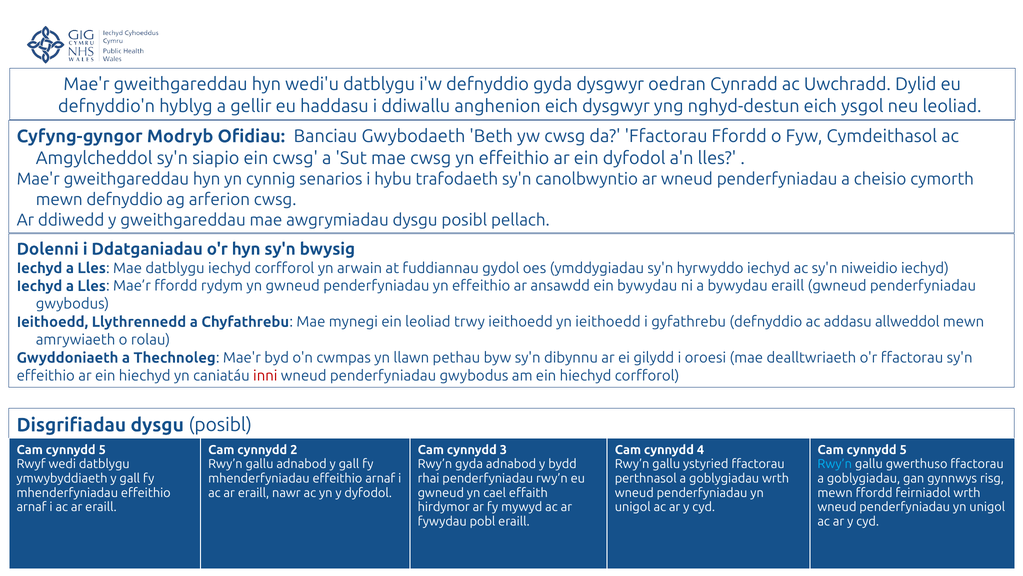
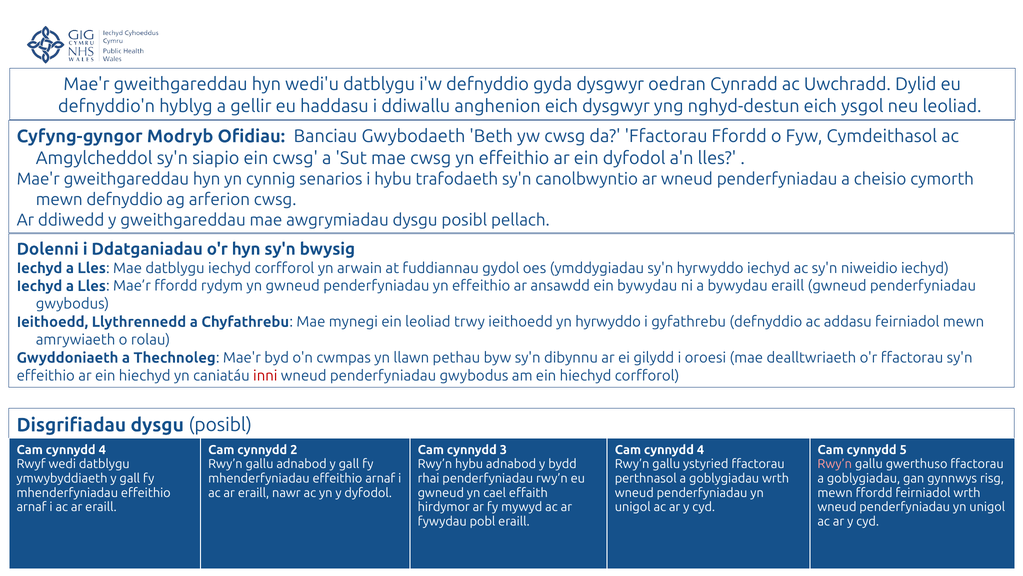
yn ieithoedd: ieithoedd -> hyrwyddo (608, 322)
addasu allweddol: allweddol -> feirniadol (907, 322)
5: 5 -> 4 (102, 449)
Rwy’n gyda: gyda -> hybu (469, 464)
Rwy’n colour: light blue -> pink (835, 464)
